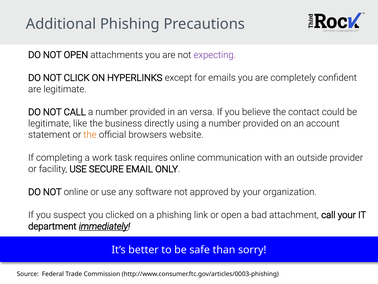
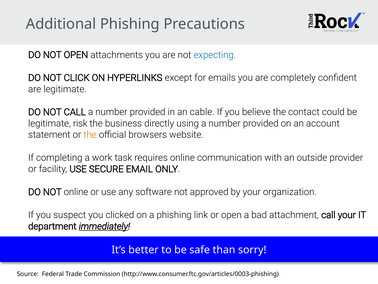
expecting colour: purple -> blue (215, 55)
versa: versa -> cable (202, 112)
like: like -> risk (80, 123)
